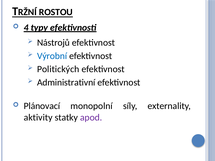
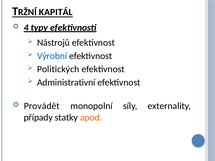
ROSTOU: ROSTOU -> KAPITÁL (56, 12)
Plánovací: Plánovací -> Provádět (42, 106)
aktivity: aktivity -> případy (38, 118)
apod colour: purple -> orange (91, 118)
